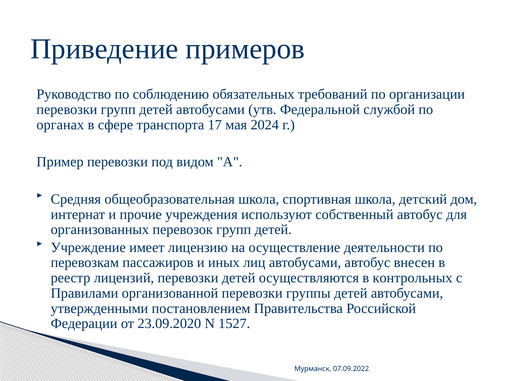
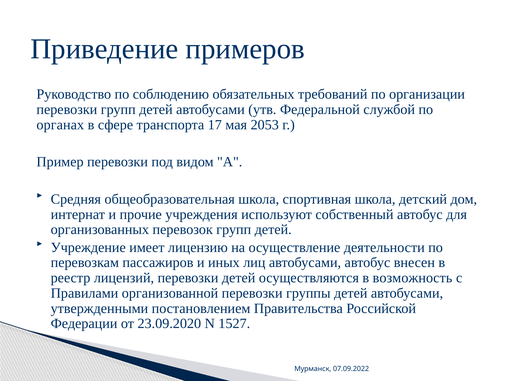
2024: 2024 -> 2053 (265, 125)
контрольных: контрольных -> возможность (412, 278)
